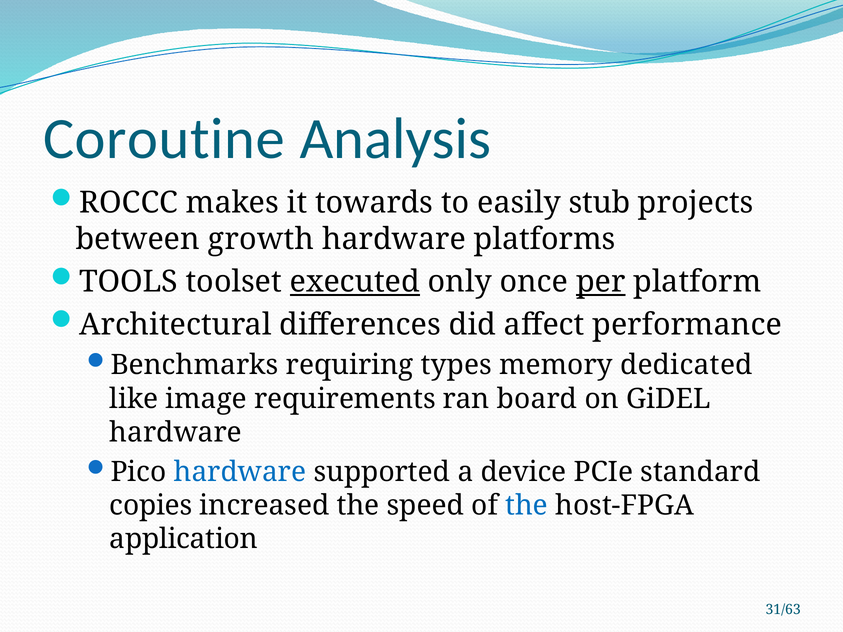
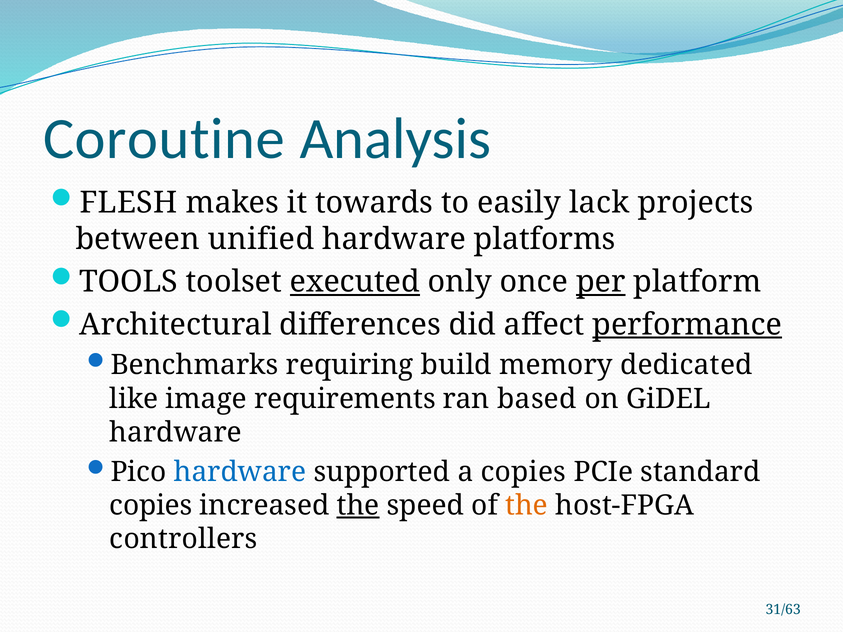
ROCCC: ROCCC -> FLESH (128, 203)
stub: stub -> lack (599, 203)
growth: growth -> unified (261, 239)
performance underline: none -> present (687, 325)
types: types -> build (456, 365)
board: board -> based (537, 399)
a device: device -> copies (523, 472)
the underline: none -> present (358, 506)
the colour: blue -> orange (527, 506)
application: application -> controllers (183, 539)
